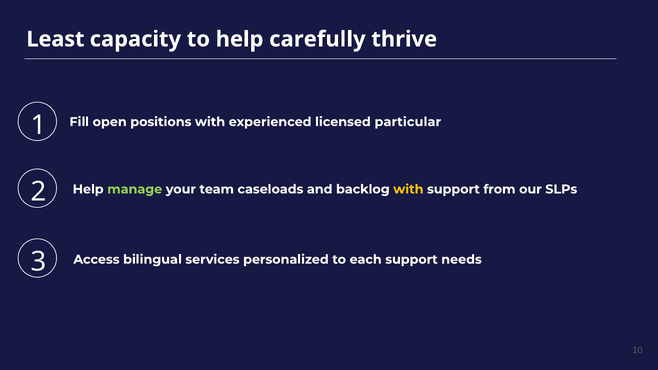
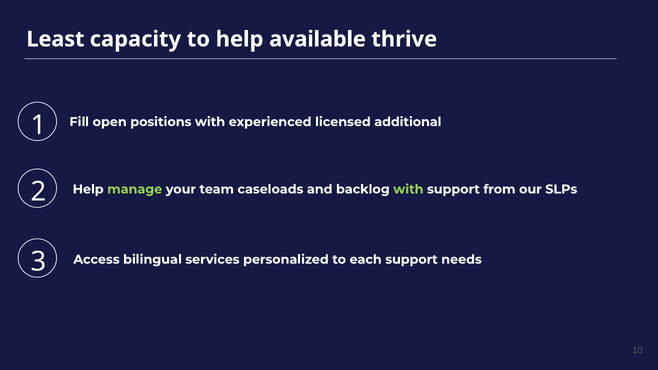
carefully: carefully -> available (318, 39)
particular: particular -> additional (408, 122)
with colour: yellow -> light green (408, 189)
